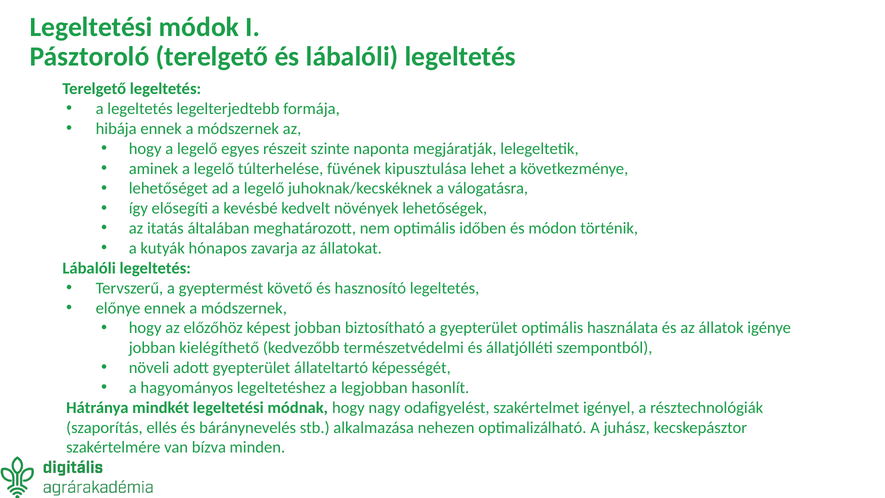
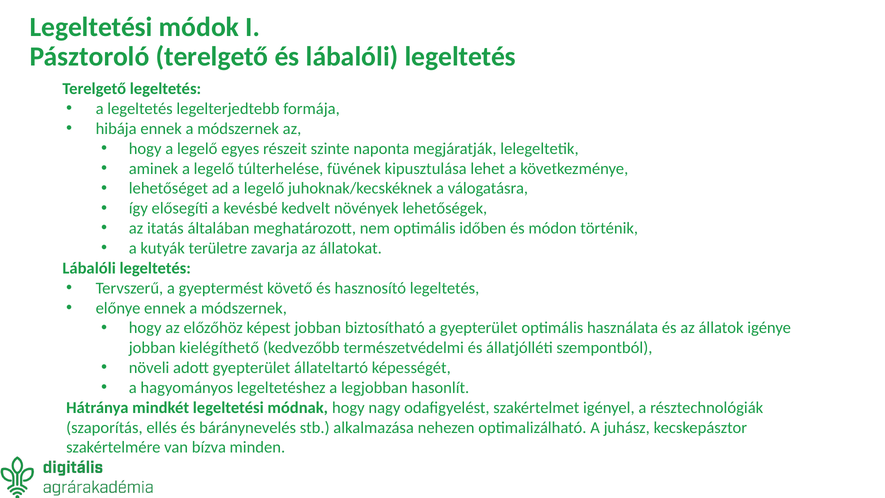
hónapos: hónapos -> területre (218, 248)
